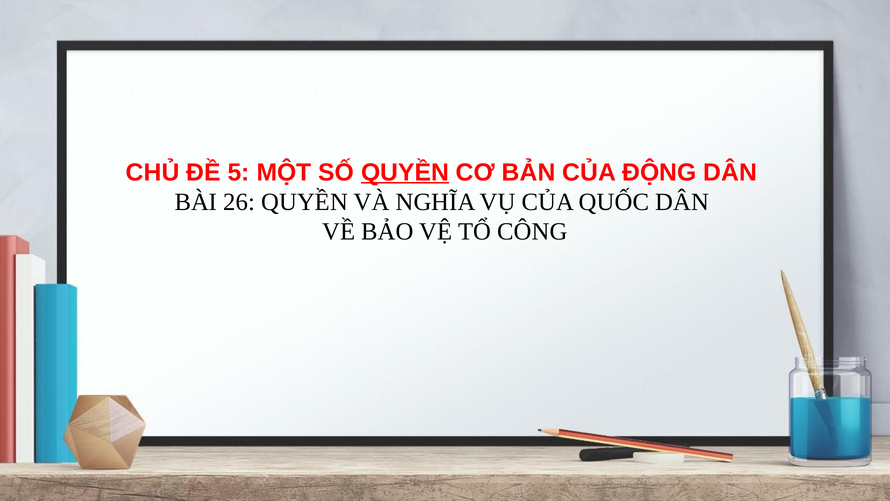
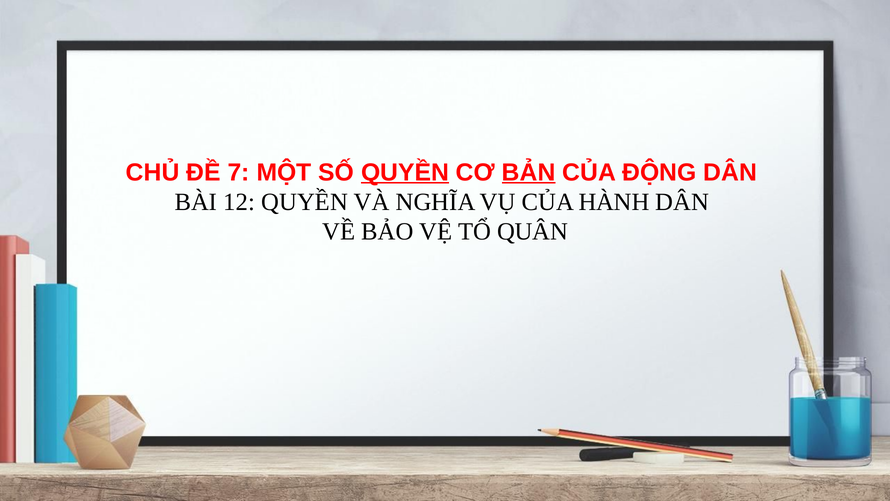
5: 5 -> 7 (239, 172)
BẢN underline: none -> present (529, 172)
26: 26 -> 12 (239, 202)
QUỐC: QUỐC -> HÀNH (614, 202)
CÔNG: CÔNG -> QUÂN (533, 232)
